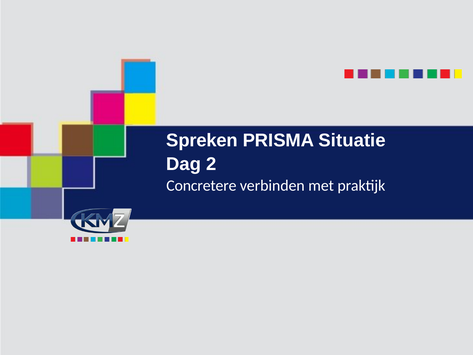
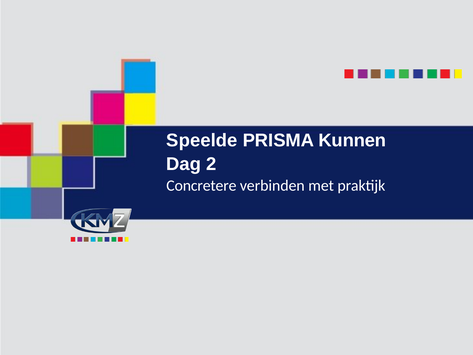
Spreken: Spreken -> Speelde (202, 140)
Situatie: Situatie -> Kunnen (352, 140)
